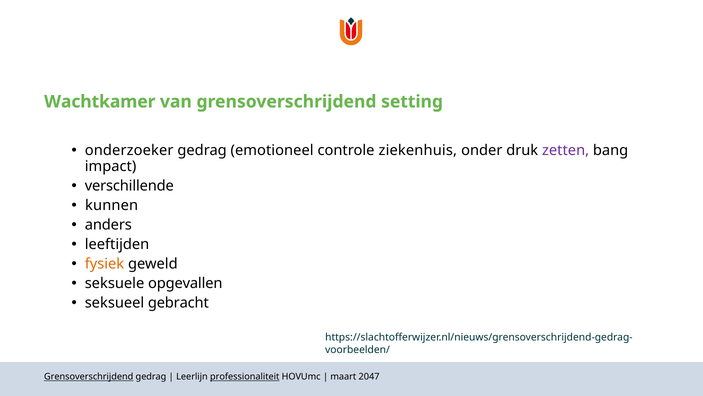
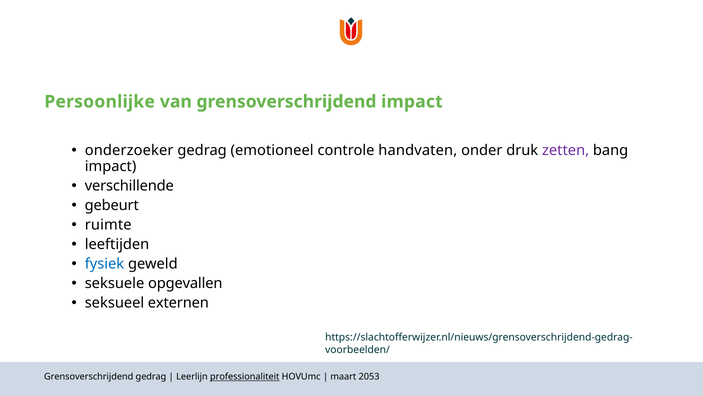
Wachtkamer: Wachtkamer -> Persoonlijke (100, 102)
grensoverschrijdend setting: setting -> impact (412, 102)
ziekenhuis: ziekenhuis -> handvaten (418, 150)
kunnen: kunnen -> gebeurt (112, 205)
anders: anders -> ruimte (108, 225)
fysiek colour: orange -> blue (104, 263)
gebracht: gebracht -> externen (178, 302)
Grensoverschrijdend underline: present -> none (89, 376)
2047: 2047 -> 2053 (369, 376)
